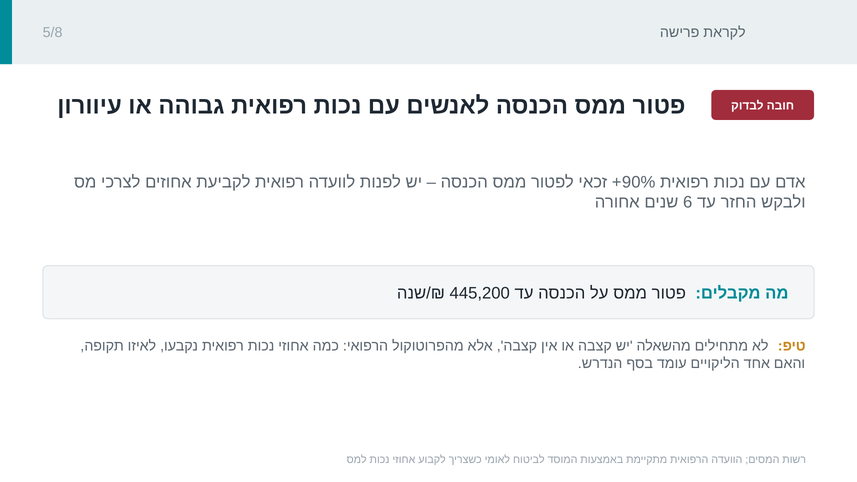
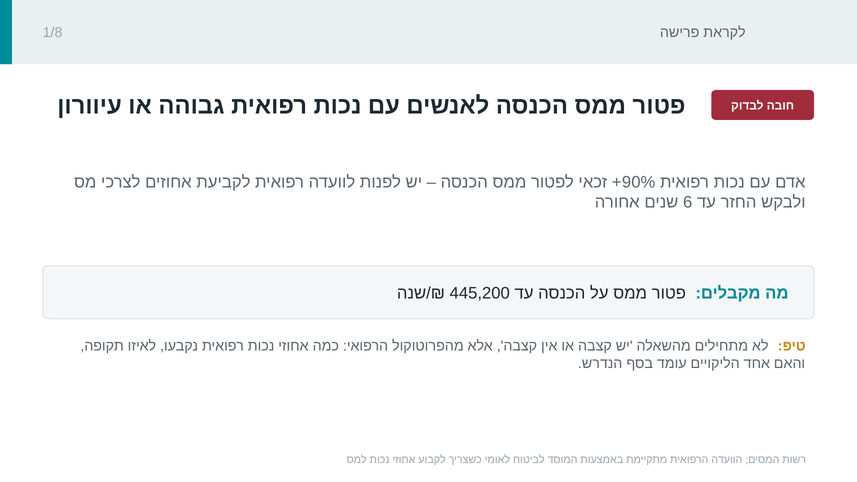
5/8: 5/8 -> 1/8 (53, 33)
